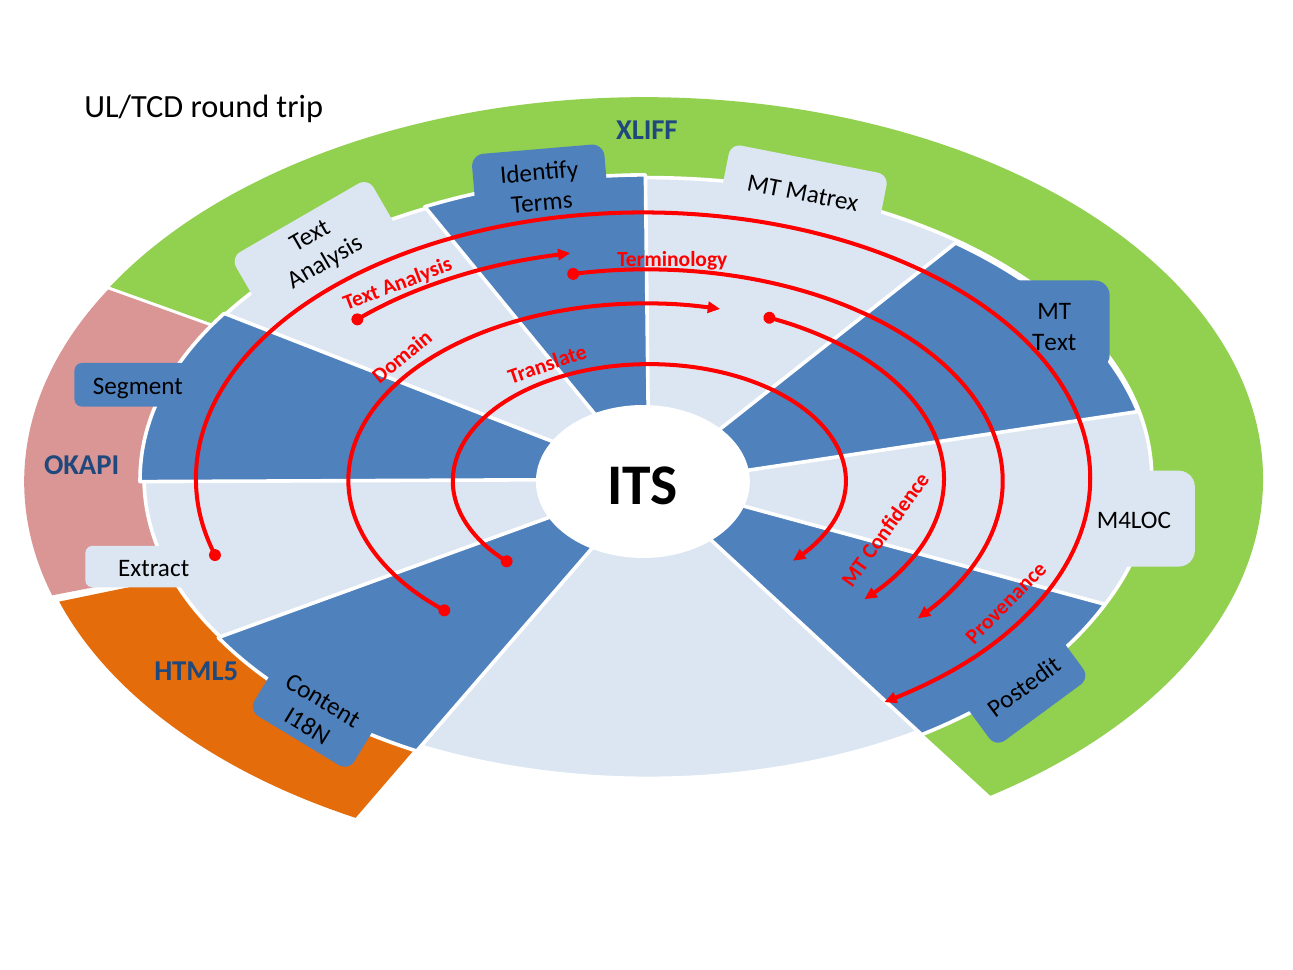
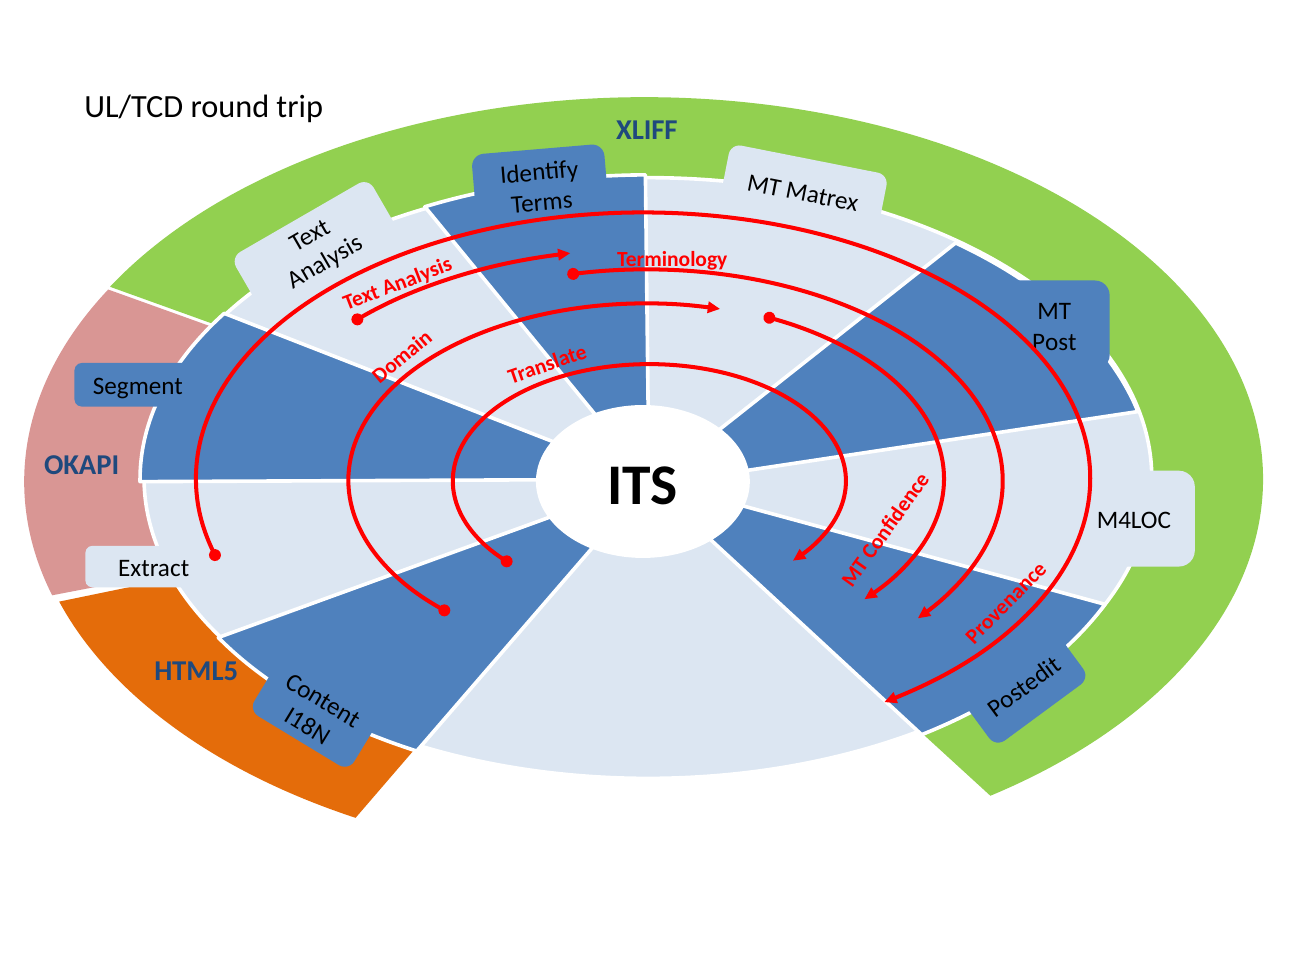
Text: Text -> Post (1054, 342)
